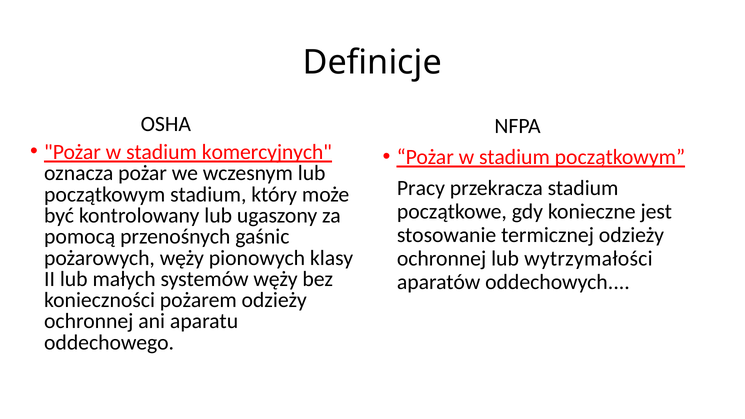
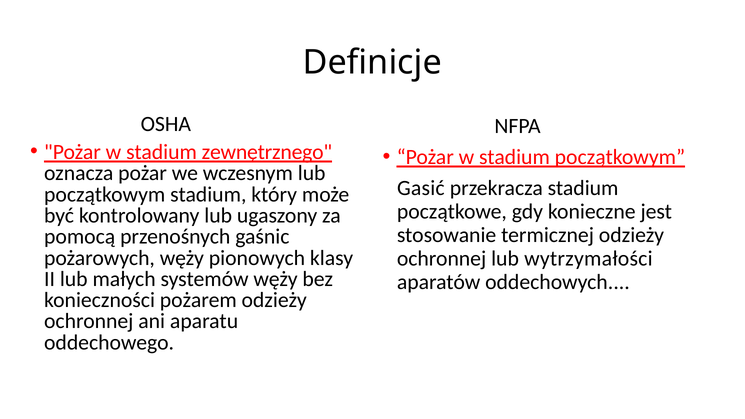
komercyjnych: komercyjnych -> zewnętrznego (267, 152)
Pracy: Pracy -> Gasić (421, 188)
